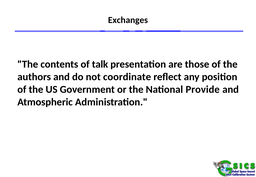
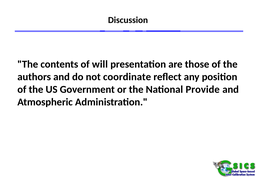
Exchanges: Exchanges -> Discussion (128, 20)
talk: talk -> will (100, 64)
